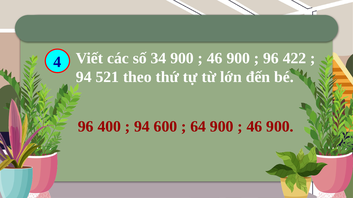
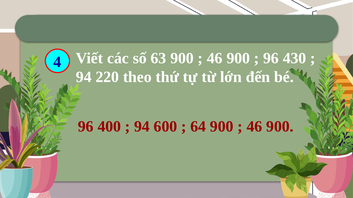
34: 34 -> 63 (158, 58)
422: 422 -> 430 (295, 58)
521: 521 -> 220 (107, 77)
